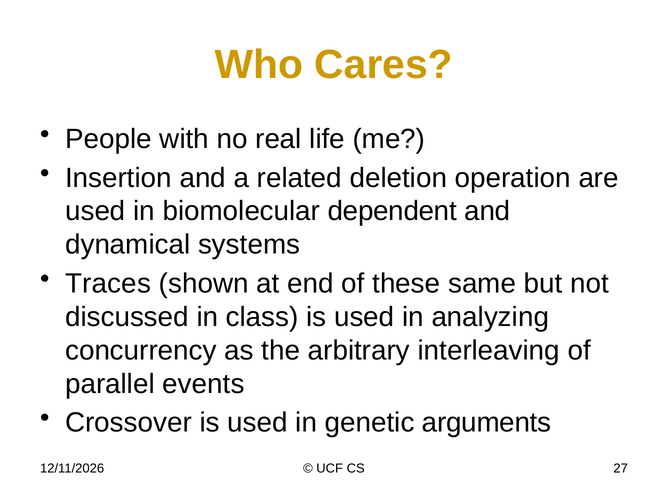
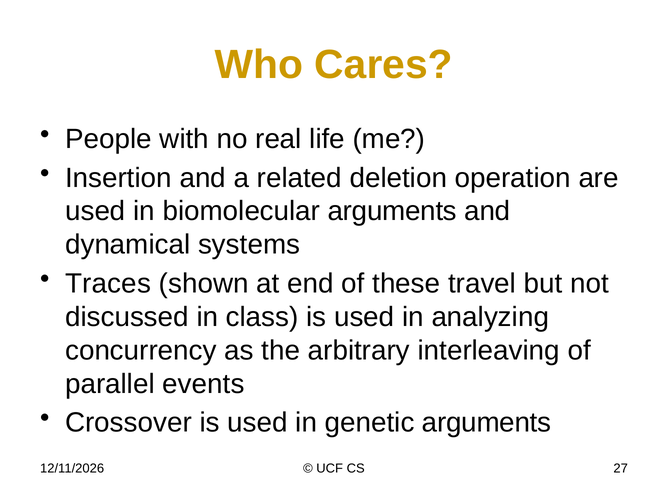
biomolecular dependent: dependent -> arguments (392, 211)
same: same -> travel (482, 284)
